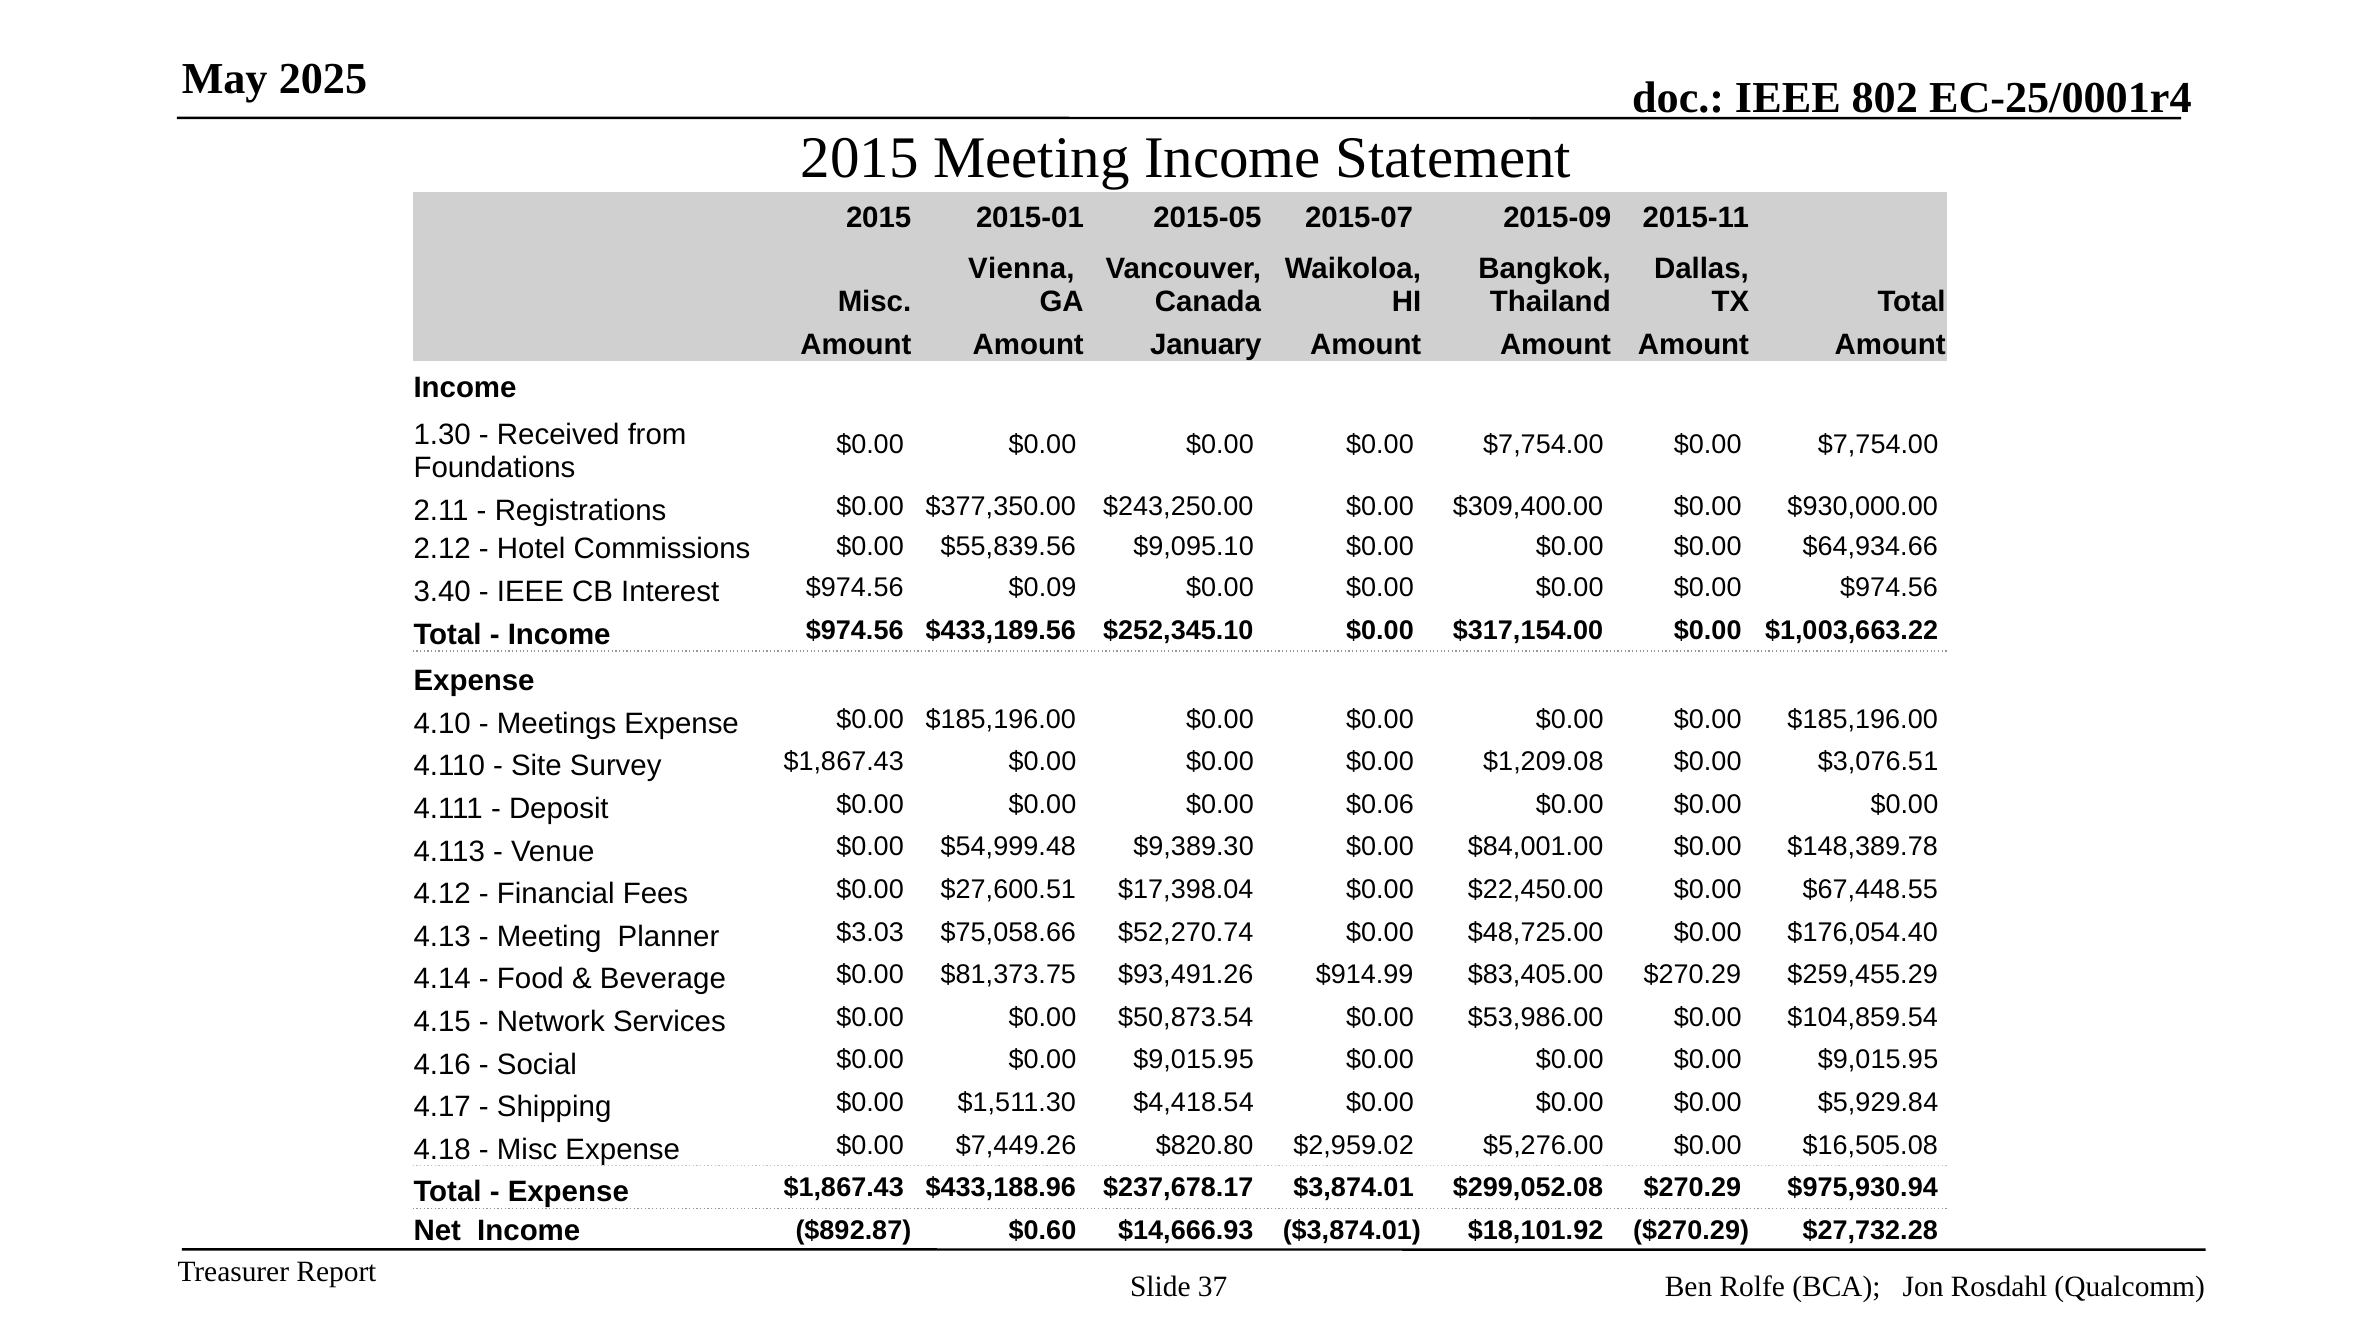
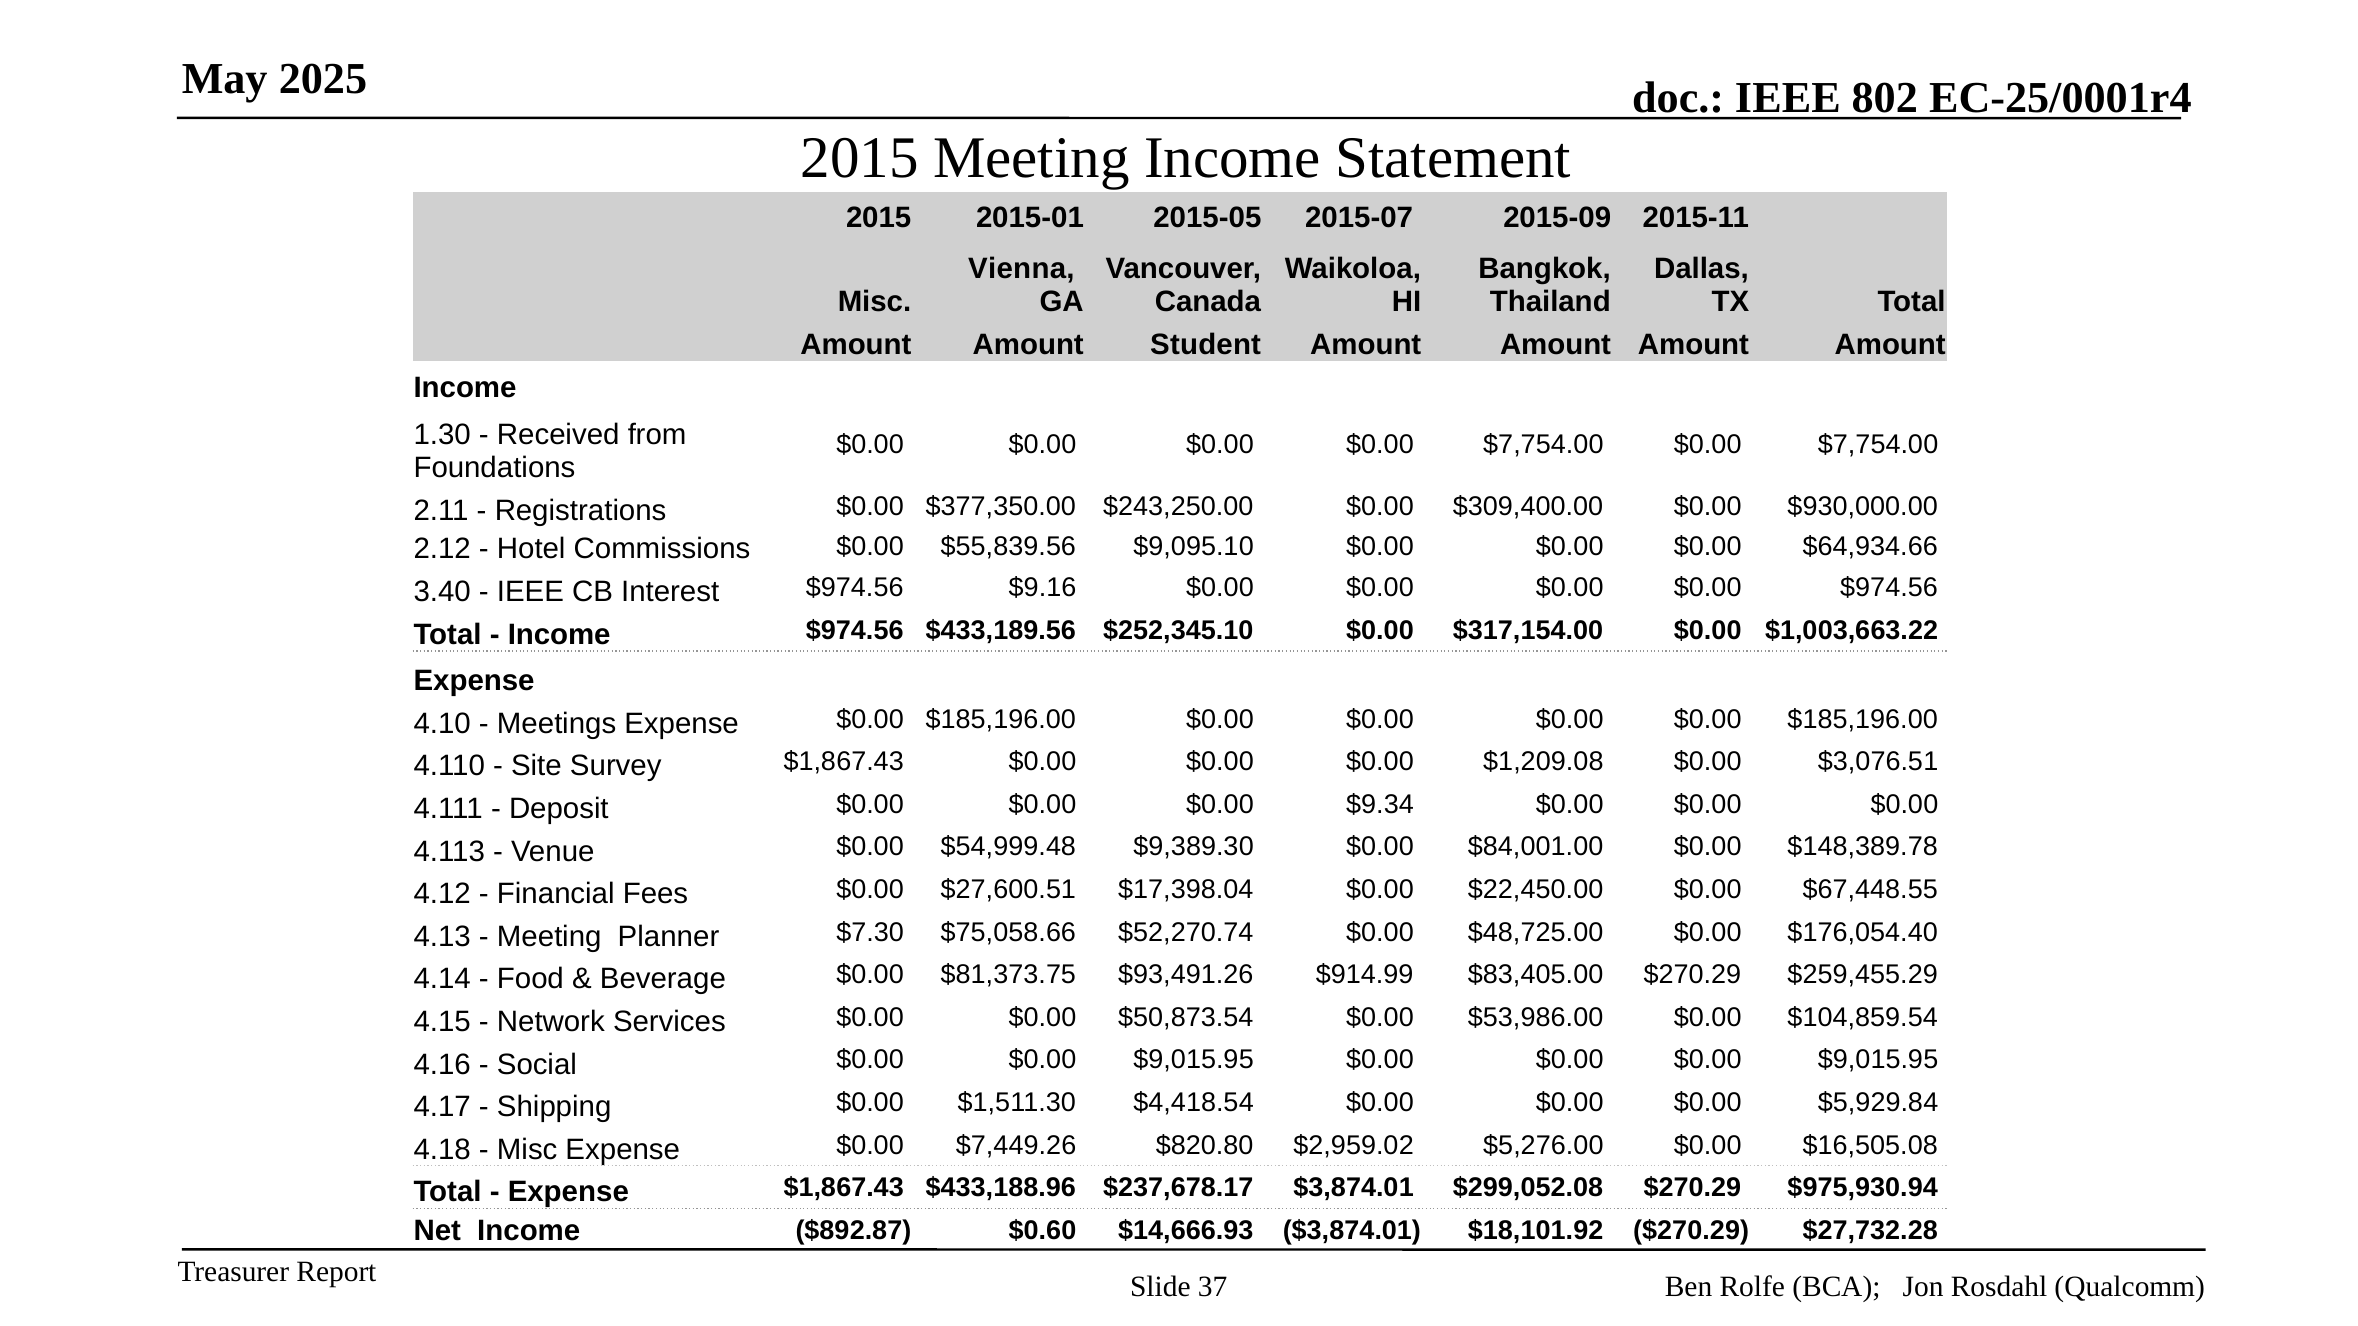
January: January -> Student (1206, 345)
$0.09: $0.09 -> $9.16 (1043, 587)
$0.06: $0.06 -> $9.34 (1380, 805)
$3.03: $3.03 -> $7.30 (870, 932)
